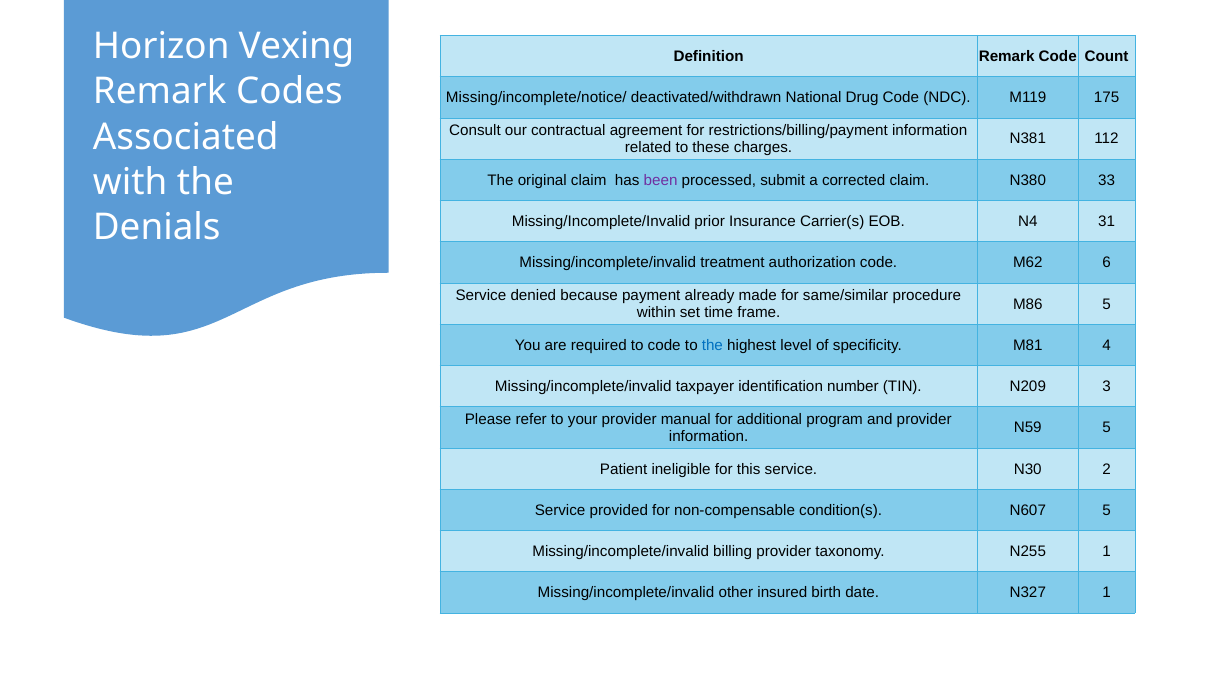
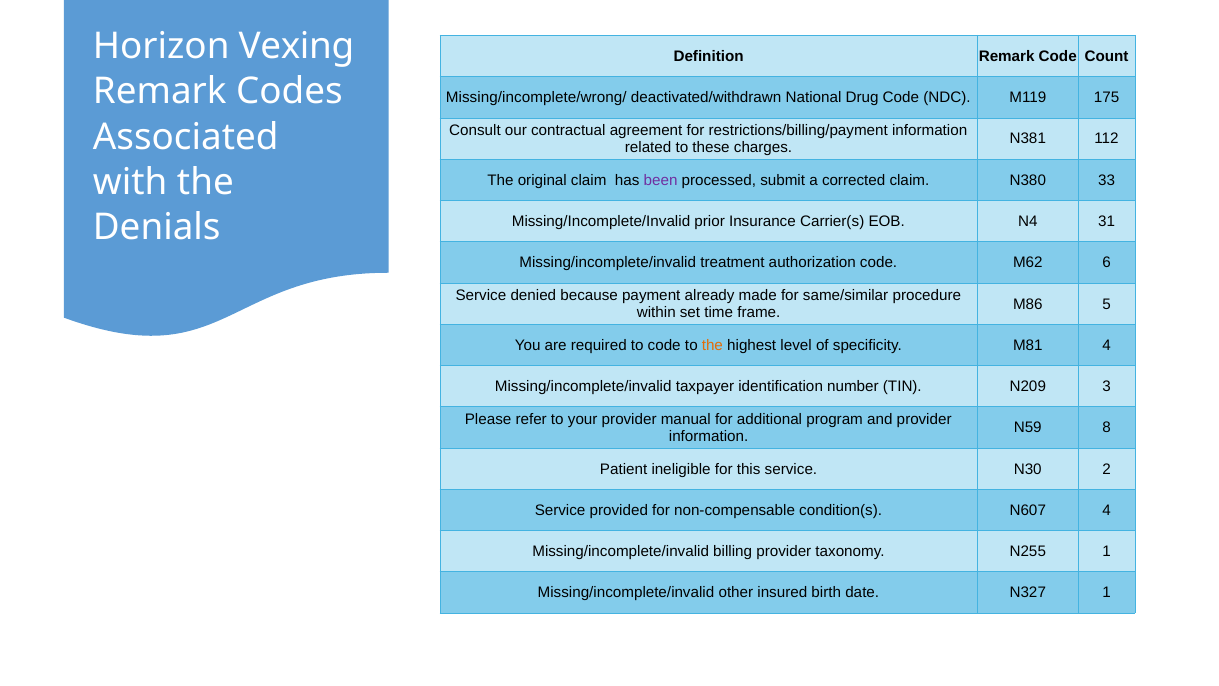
Missing/incomplete/notice/: Missing/incomplete/notice/ -> Missing/incomplete/wrong/ (536, 98)
the colour: blue -> orange (712, 345)
N59 5: 5 -> 8 (1107, 428)
N607 5: 5 -> 4 (1107, 510)
